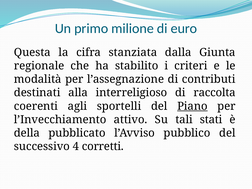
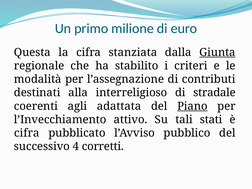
Giunta underline: none -> present (217, 52)
raccolta: raccolta -> stradale (215, 93)
sportelli: sportelli -> adattata (119, 106)
della: della -> cifra (27, 133)
